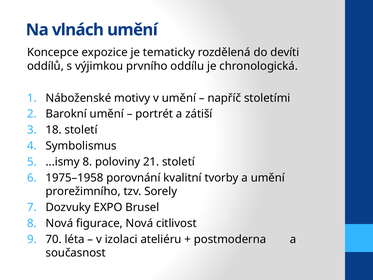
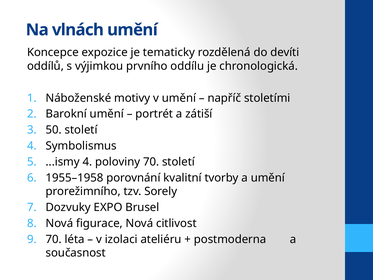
18: 18 -> 50 (54, 130)
...ismy 8: 8 -> 4 (87, 162)
poloviny 21: 21 -> 70 (151, 162)
1975–1958: 1975–1958 -> 1955–1958 (75, 178)
